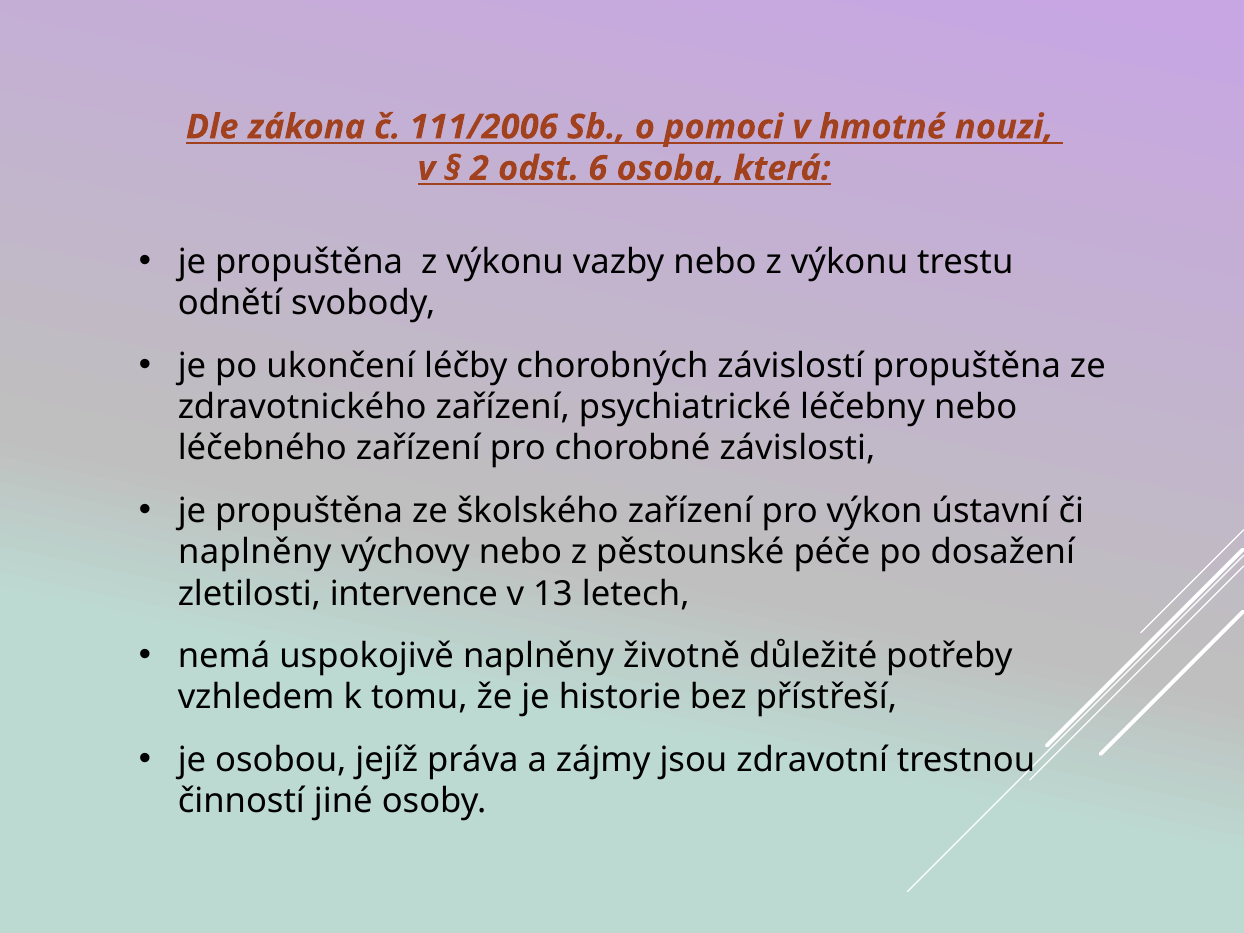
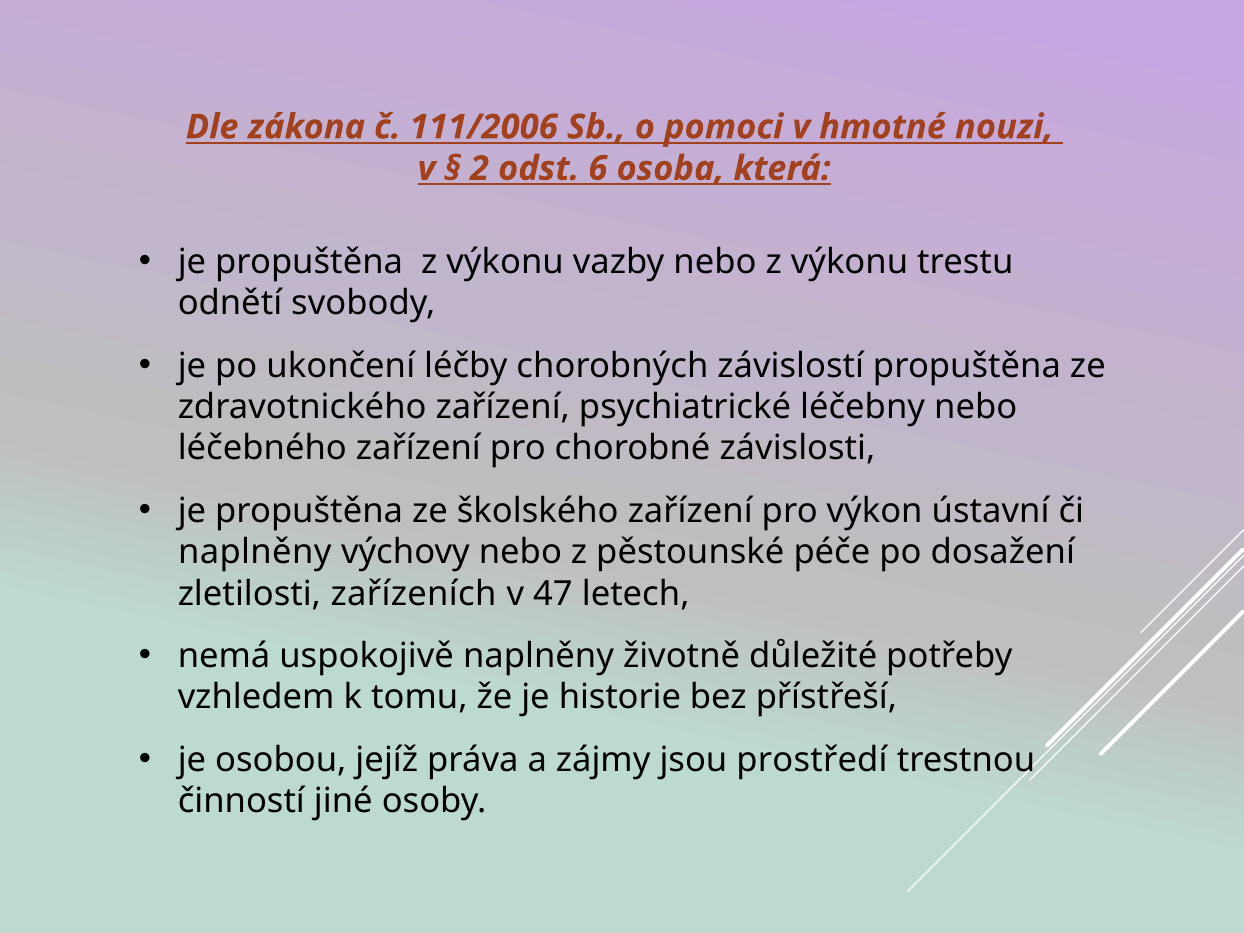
intervence: intervence -> zařízeních (414, 594)
13: 13 -> 47 (553, 594)
zdravotní: zdravotní -> prostředí (812, 760)
